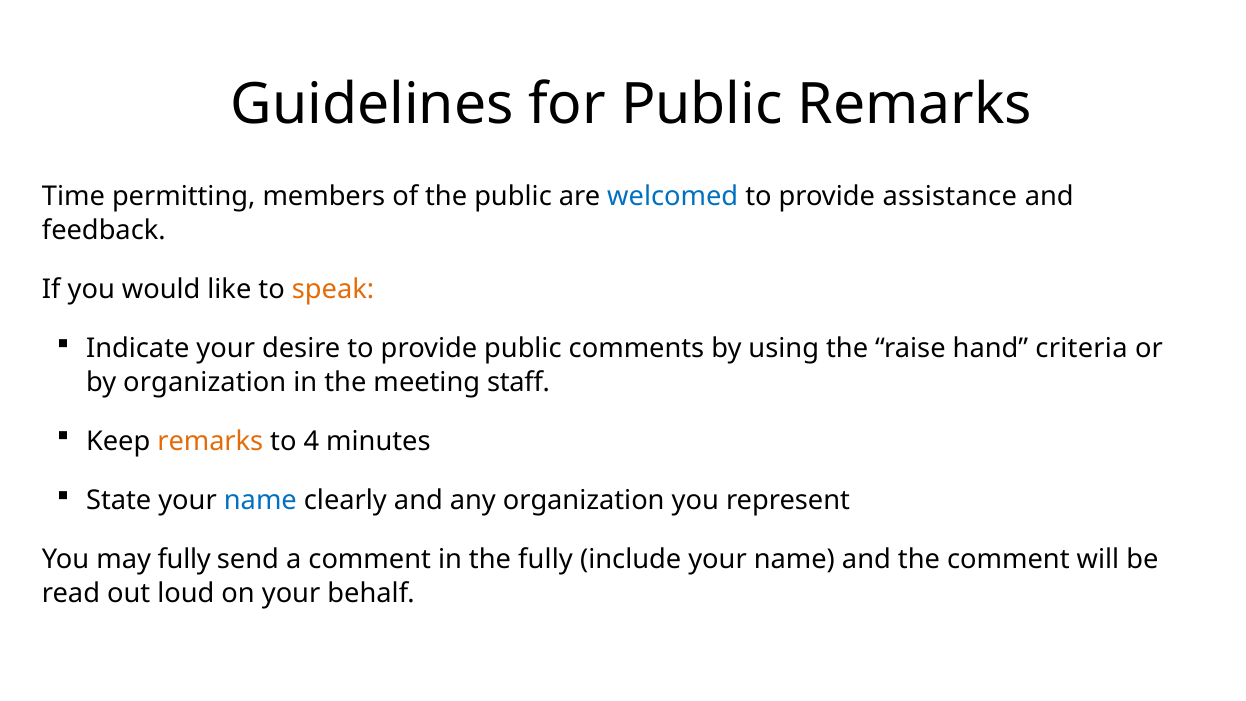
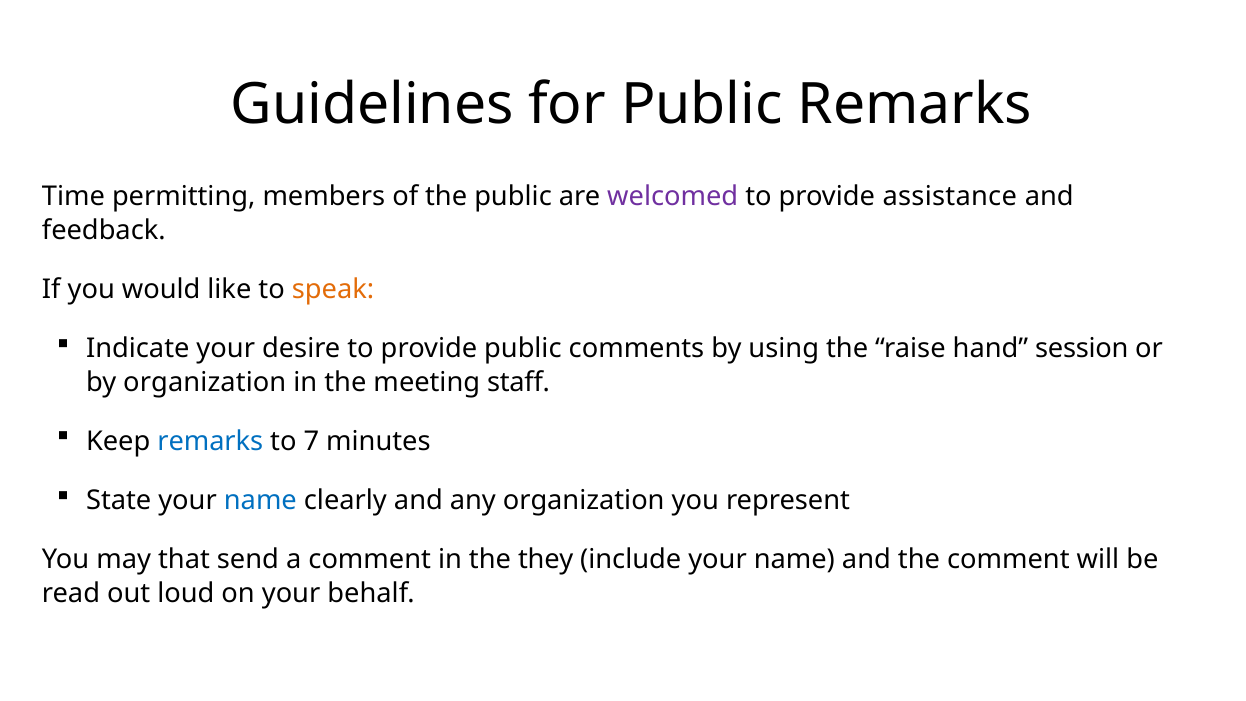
welcomed colour: blue -> purple (673, 197)
criteria: criteria -> session (1082, 349)
remarks colour: orange -> blue (210, 441)
4: 4 -> 7 (311, 441)
may fully: fully -> that (184, 560)
the fully: fully -> they (546, 560)
